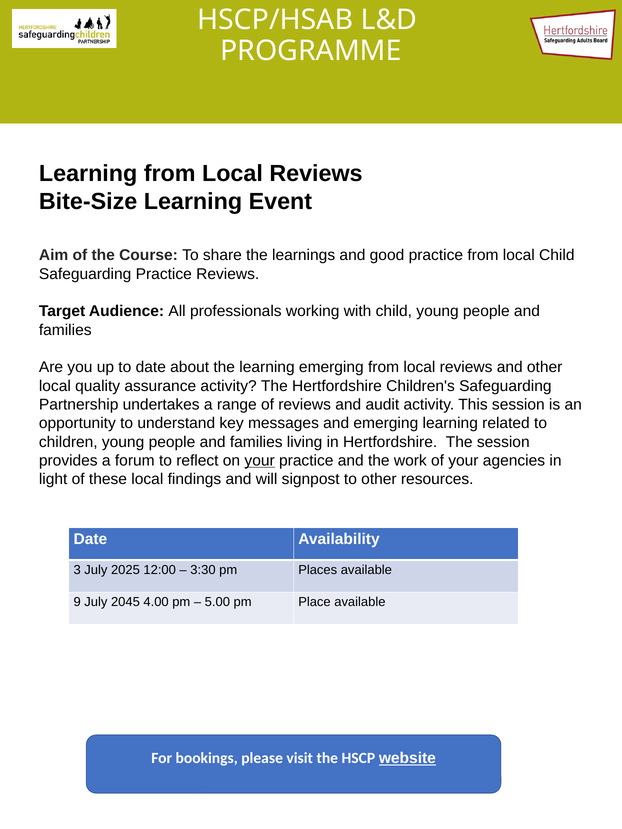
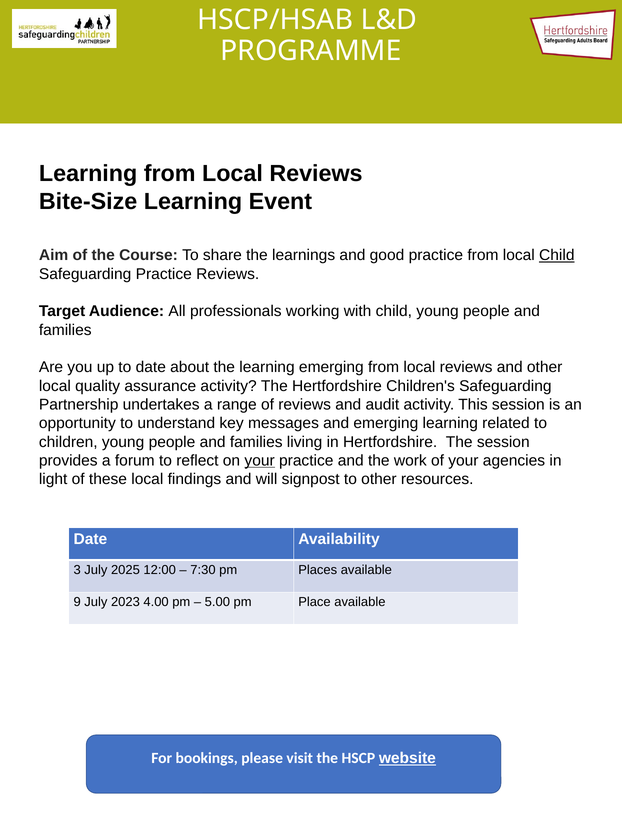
Child underline: none -> present (557, 255)
3:30: 3:30 -> 7:30 (203, 570)
2045: 2045 -> 2023 (125, 602)
